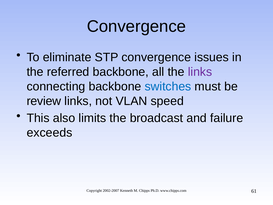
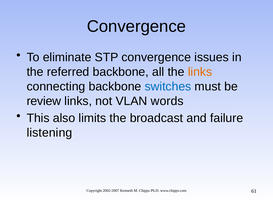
links colour: purple -> orange (200, 72)
speed: speed -> words (167, 101)
exceeds: exceeds -> listening (49, 133)
